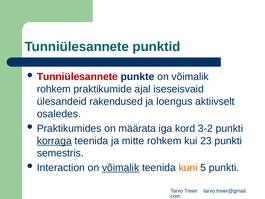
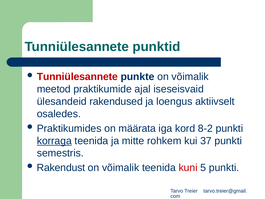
rohkem: rohkem -> meetod (54, 89)
3-2: 3-2 -> 8-2 (205, 128)
23: 23 -> 37 (206, 141)
Interaction: Interaction -> Rakendust (61, 167)
võimalik underline: present -> none (121, 167)
kuni colour: orange -> red (188, 167)
